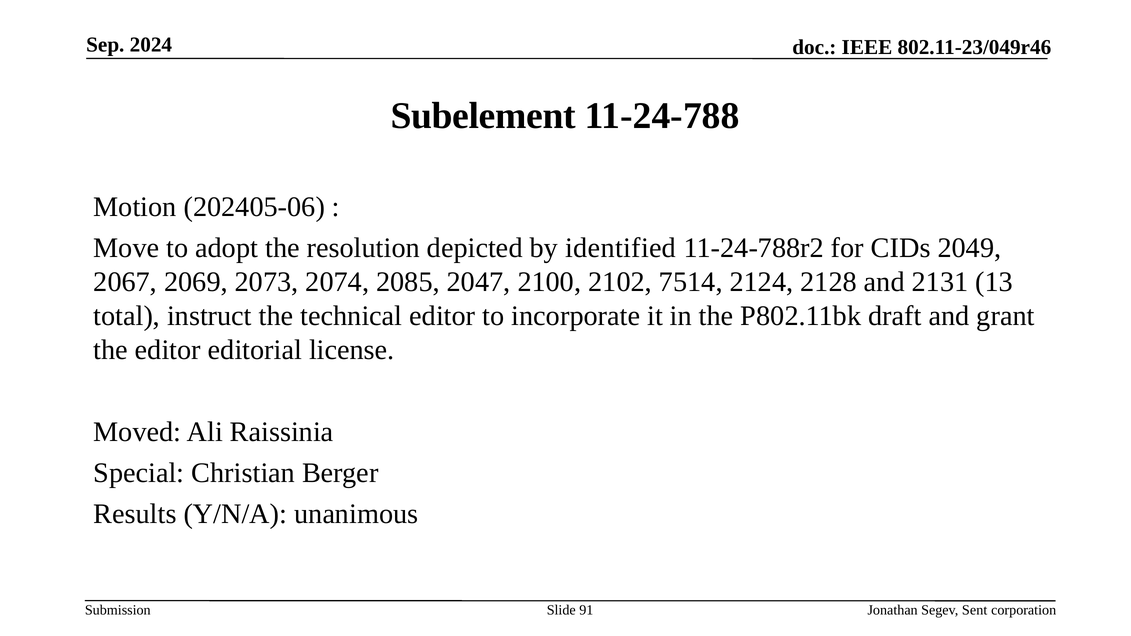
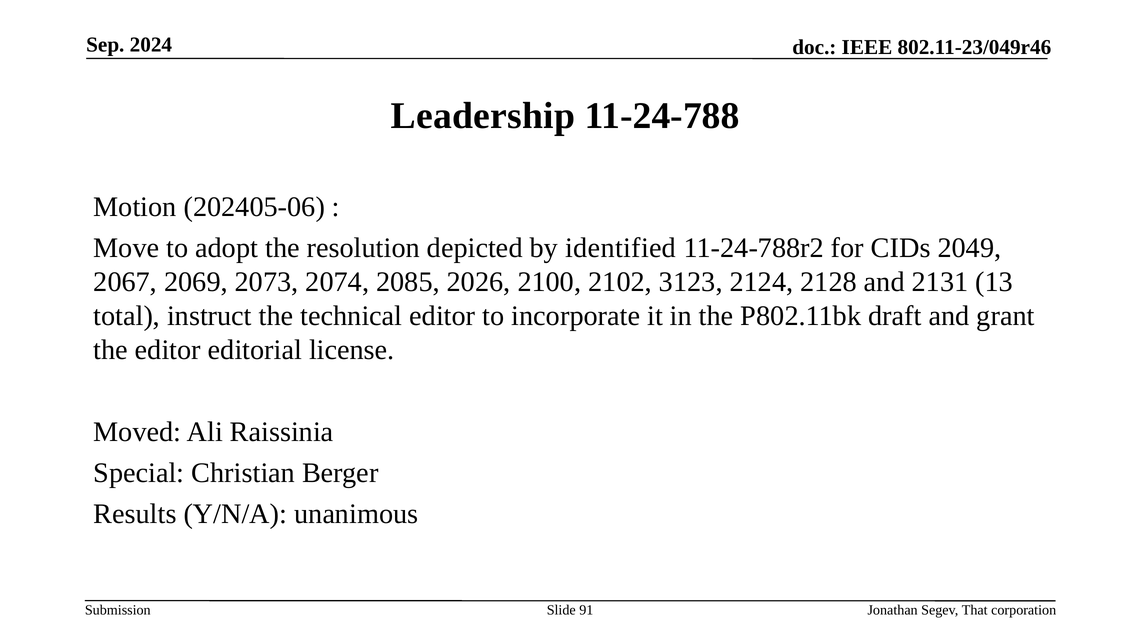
Subelement: Subelement -> Leadership (483, 116)
2047: 2047 -> 2026 (479, 282)
7514: 7514 -> 3123 (691, 282)
Sent: Sent -> That (975, 610)
